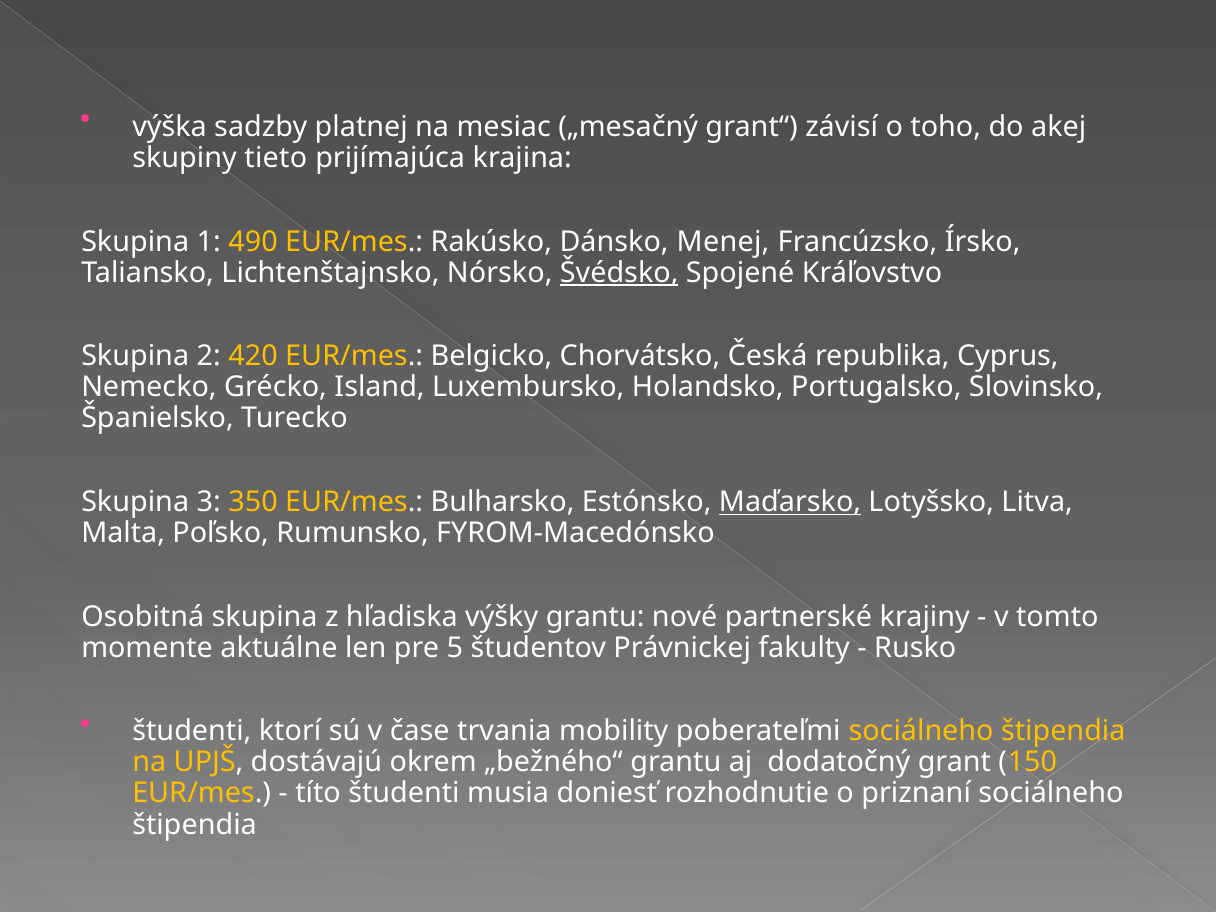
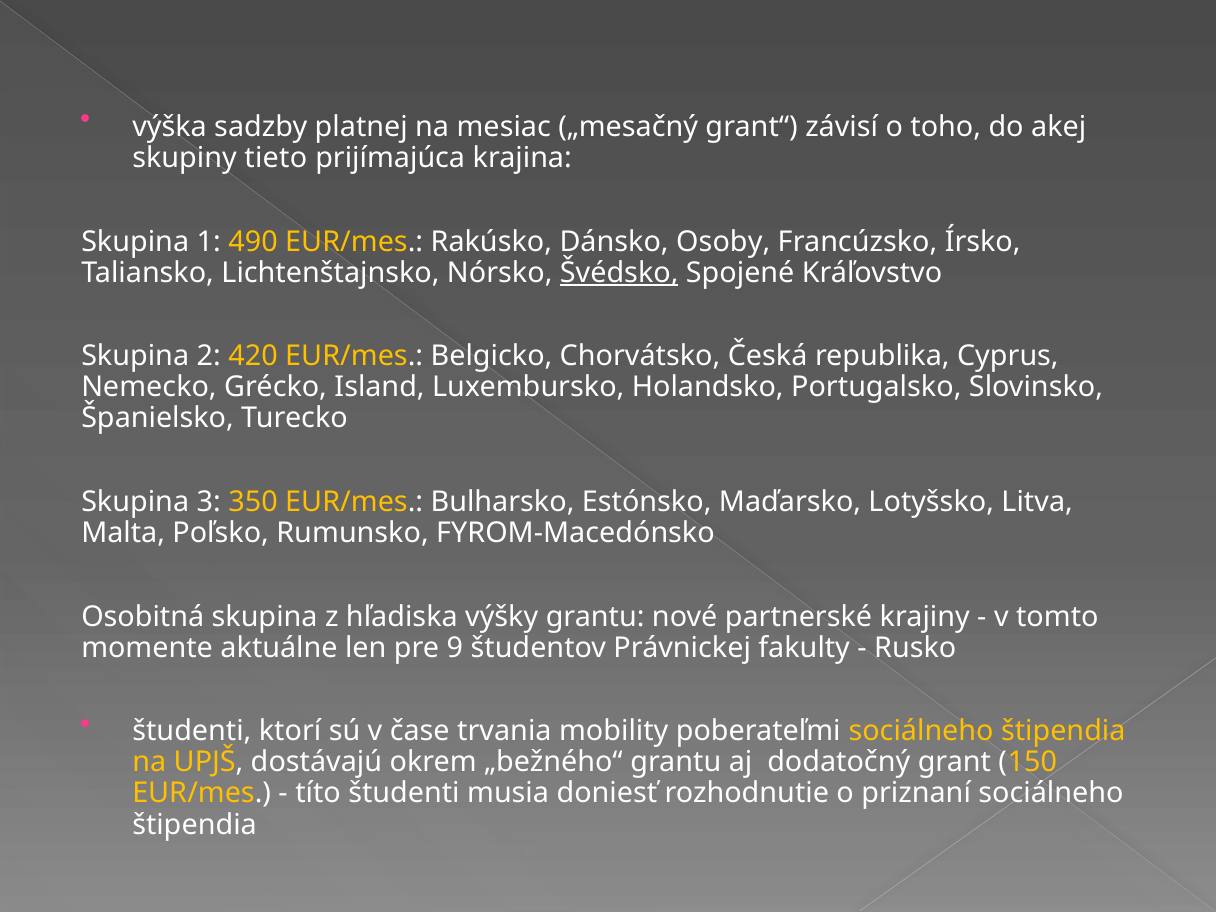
Menej: Menej -> Osoby (723, 242)
Maďarsko underline: present -> none (790, 502)
5: 5 -> 9 (455, 648)
